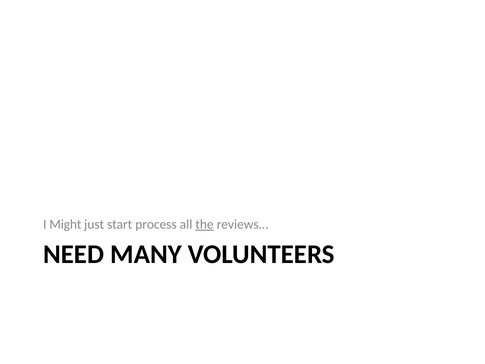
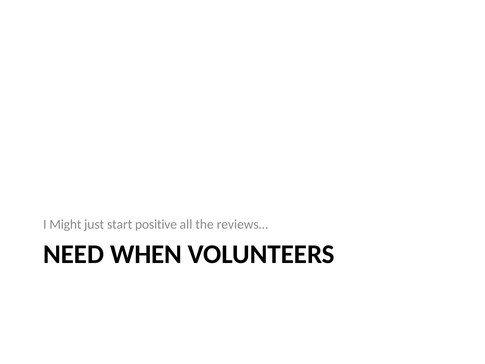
process: process -> positive (156, 224)
the underline: present -> none (205, 224)
MANY: MANY -> WHEN (146, 254)
